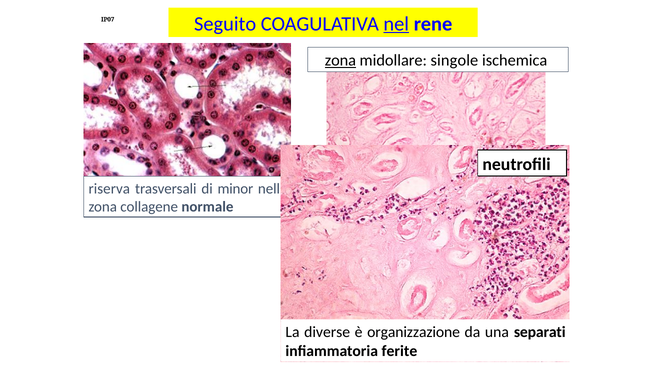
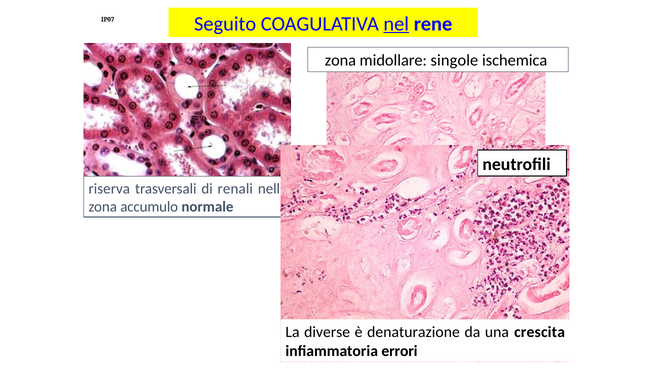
zona underline: present -> none (340, 61)
minor: minor -> renali (235, 189)
collagene: collagene -> accumulo (149, 207)
organizzazione: organizzazione -> denaturazione (413, 332)
separati: separati -> crescita (540, 332)
ferite: ferite -> errori (400, 351)
